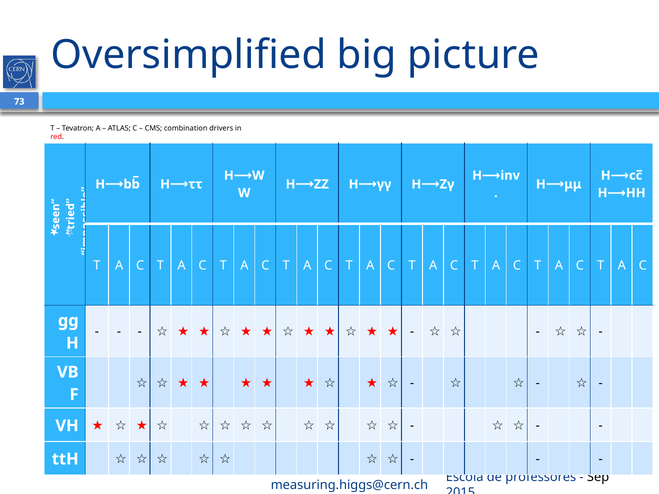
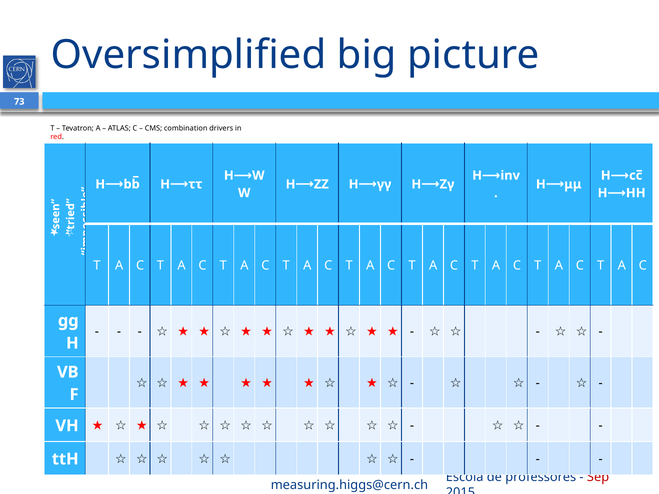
Sep colour: black -> red (598, 477)
